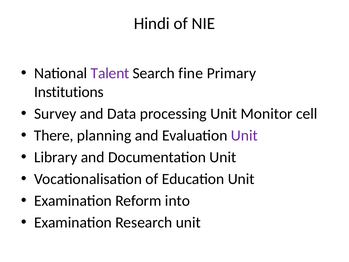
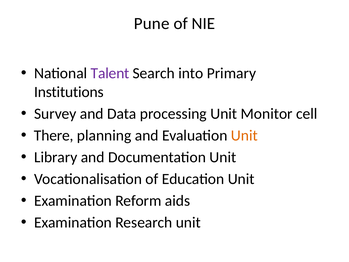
Hindi: Hindi -> Pune (152, 24)
fine: fine -> into (191, 73)
Unit colour: purple -> orange (244, 135)
into: into -> aids (178, 201)
